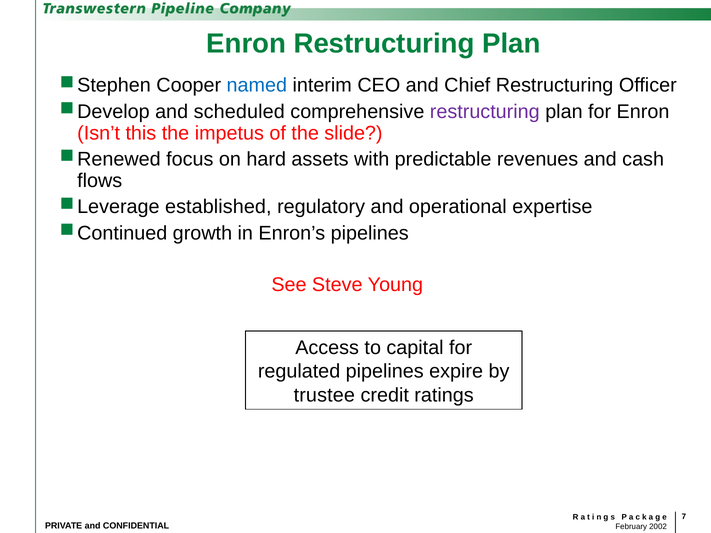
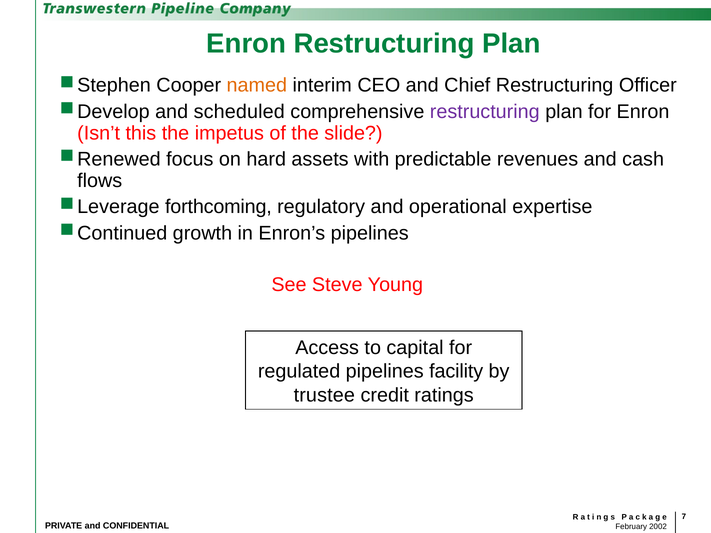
named colour: blue -> orange (257, 85)
established: established -> forthcoming (218, 207)
expire: expire -> facility (456, 372)
